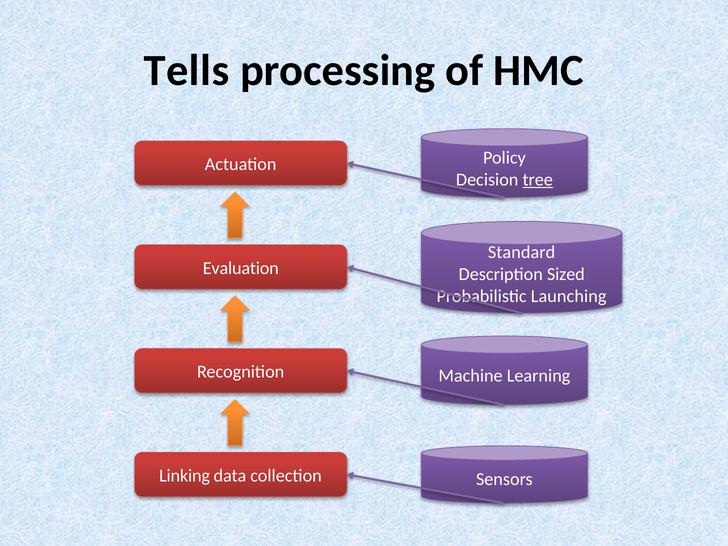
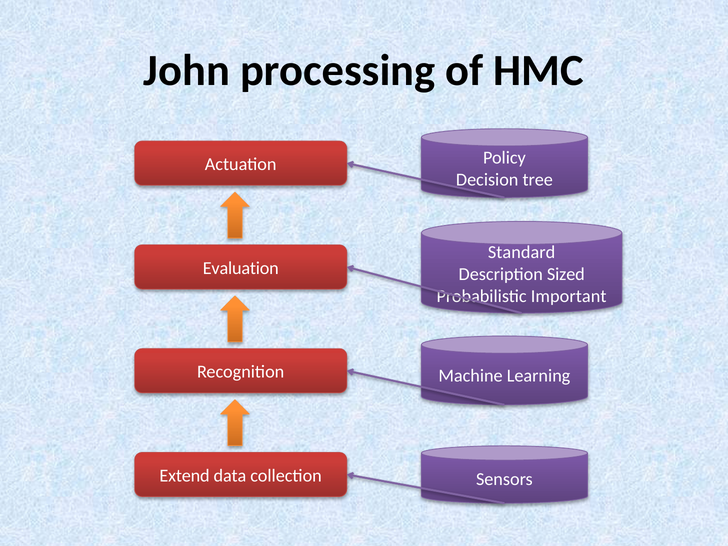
Tells: Tells -> John (187, 70)
tree underline: present -> none (538, 180)
Launching: Launching -> Important (569, 296)
Linking: Linking -> Extend (185, 476)
